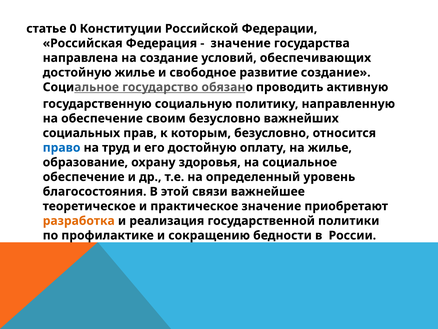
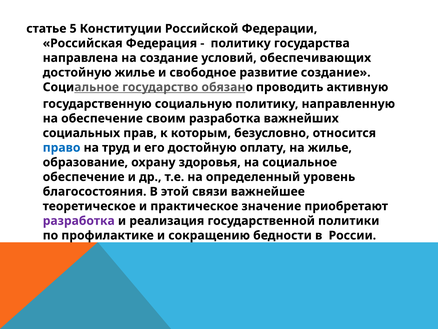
0: 0 -> 5 (73, 29)
значение: значение -> политику (241, 43)
своим безусловно: безусловно -> разработка (225, 118)
разработка colour: orange -> purple (79, 221)
